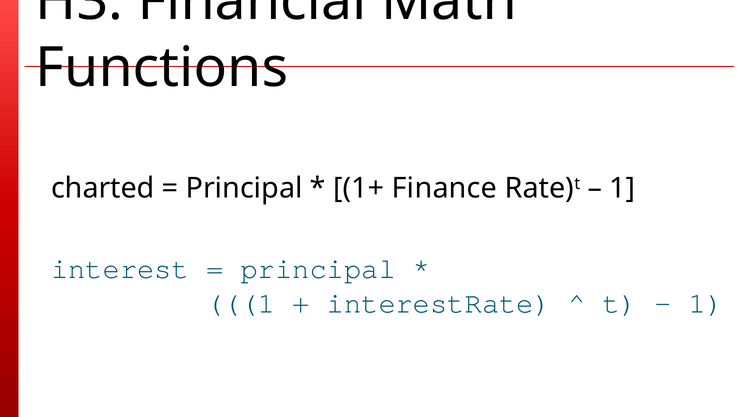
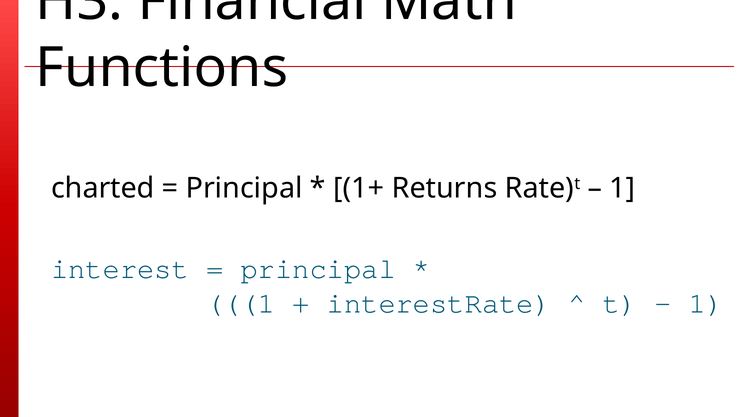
Finance: Finance -> Returns (445, 188)
